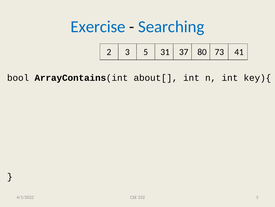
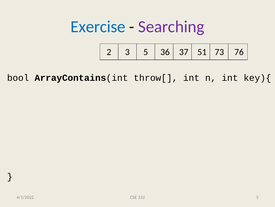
Searching colour: blue -> purple (171, 27)
31: 31 -> 36 (165, 52)
80: 80 -> 51 (202, 52)
41: 41 -> 76 (239, 52)
about[: about[ -> throw[ (156, 78)
